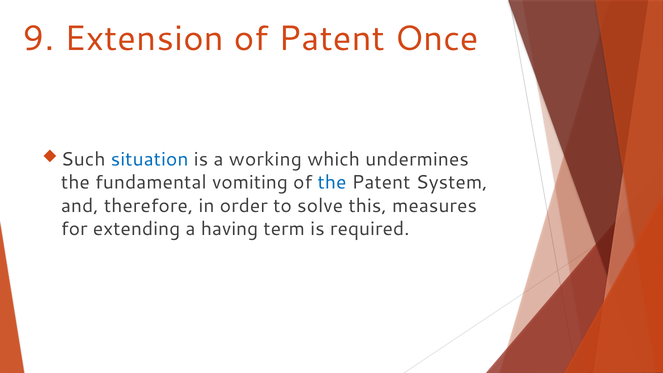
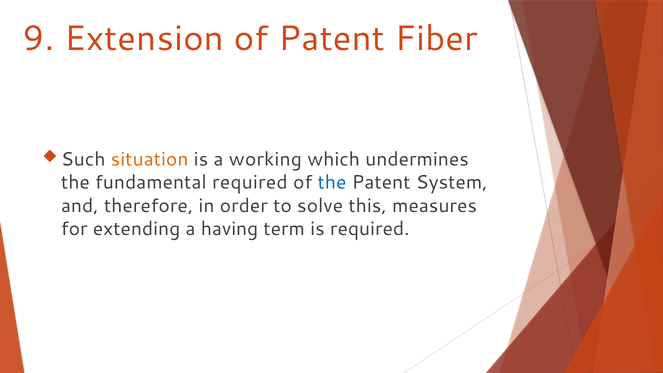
Once: Once -> Fiber (437, 39)
situation colour: blue -> orange (150, 159)
fundamental vomiting: vomiting -> required (250, 183)
